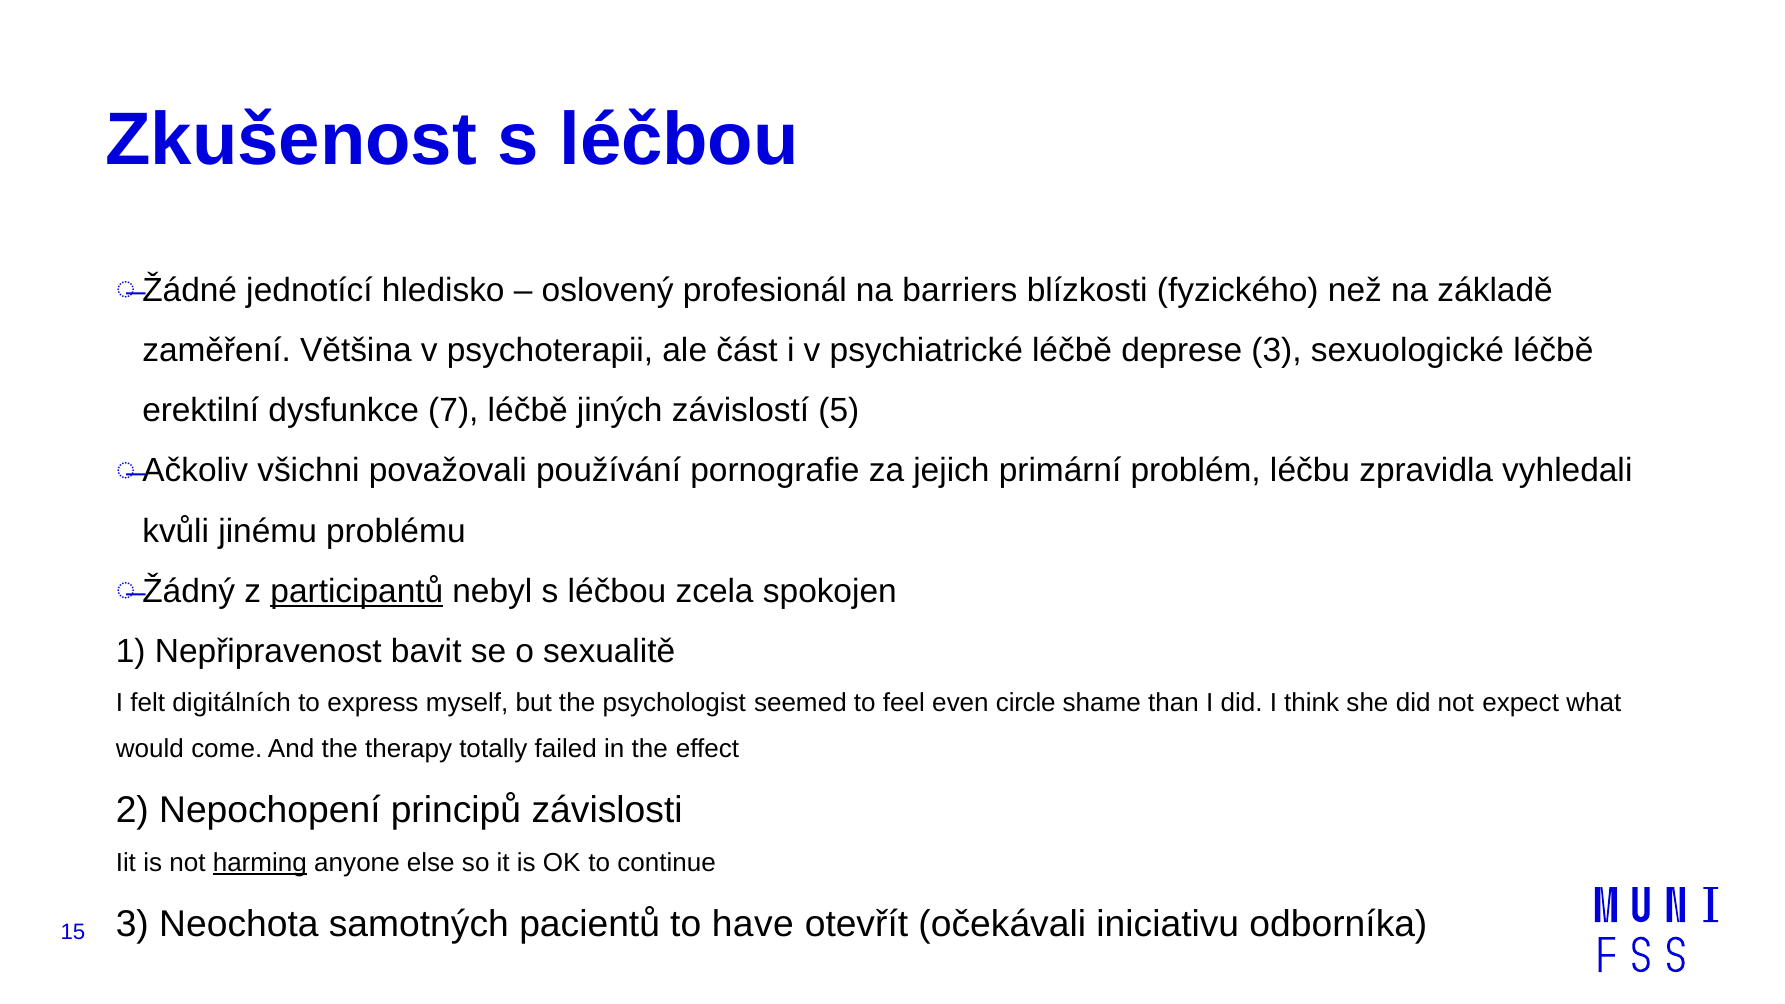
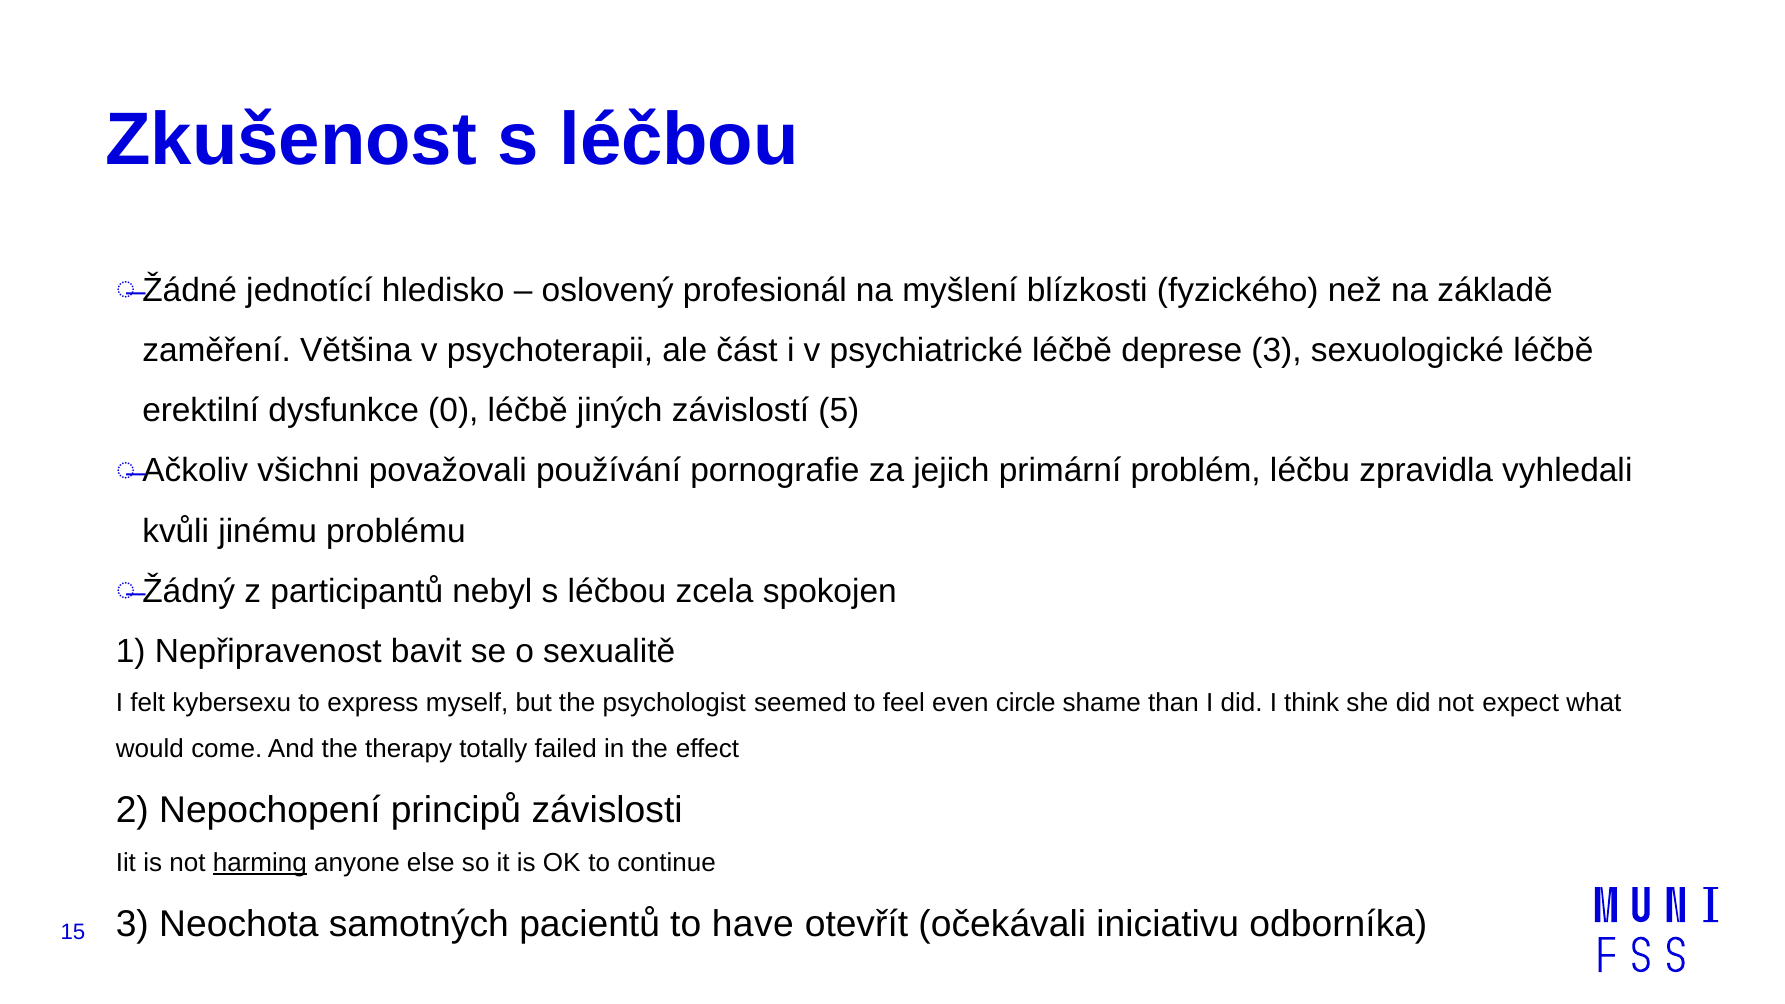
barriers: barriers -> myšlení (960, 290)
7: 7 -> 0 (453, 411)
participantů underline: present -> none (357, 591)
digitálních: digitálních -> kybersexu (232, 702)
